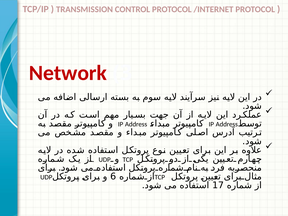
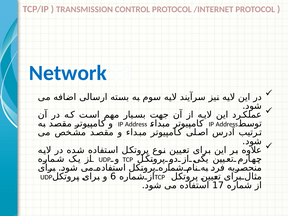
Network colour: red -> blue (68, 73)
